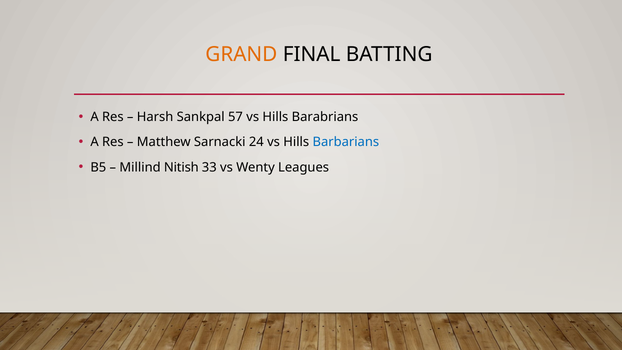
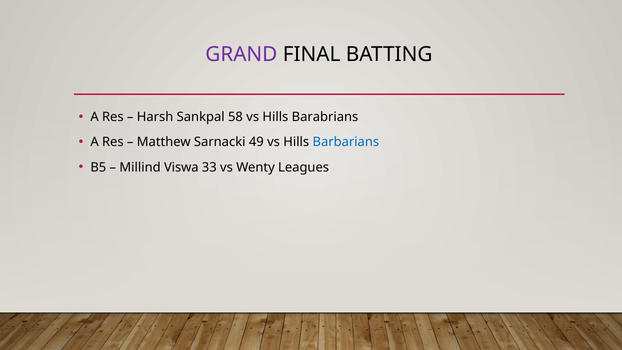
GRAND colour: orange -> purple (241, 54)
57: 57 -> 58 (235, 117)
24: 24 -> 49 (256, 142)
Nitish: Nitish -> Viswa (181, 167)
